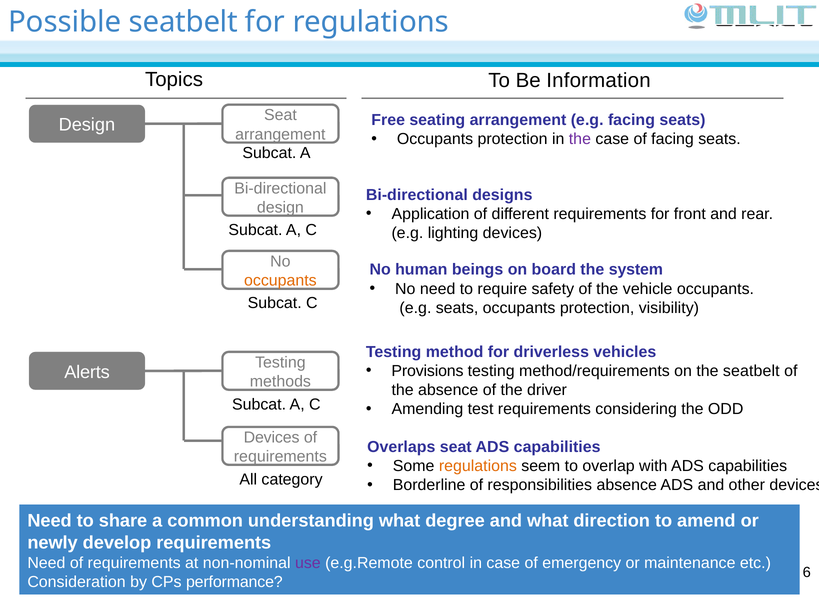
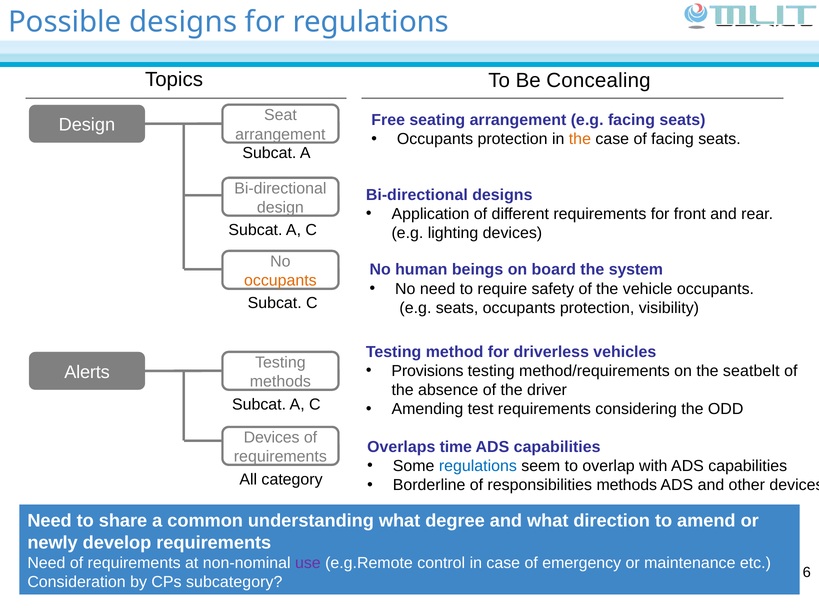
Possible seatbelt: seatbelt -> designs (183, 22)
Information: Information -> Concealing (598, 80)
the colour: purple -> orange (580, 139)
Overlaps seat: seat -> time (456, 447)
regulations colour: orange -> blue (478, 466)
responsibilities absence: absence -> methods (627, 485)
performance: performance -> subcategory (234, 582)
